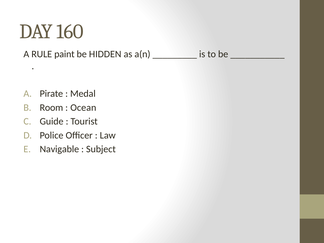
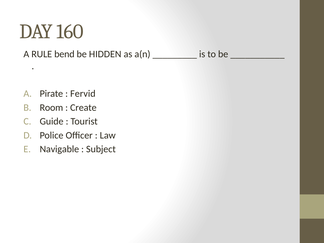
paint: paint -> bend (64, 54)
Medal: Medal -> Fervid (83, 94)
Ocean: Ocean -> Create (83, 108)
